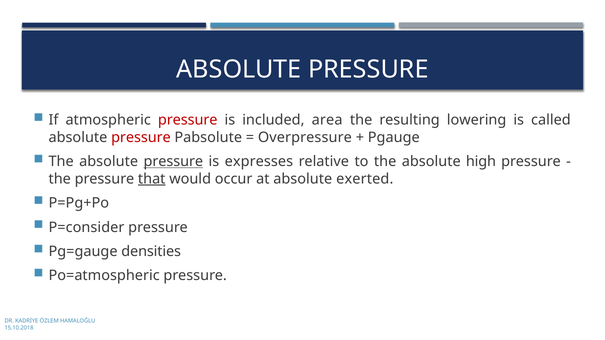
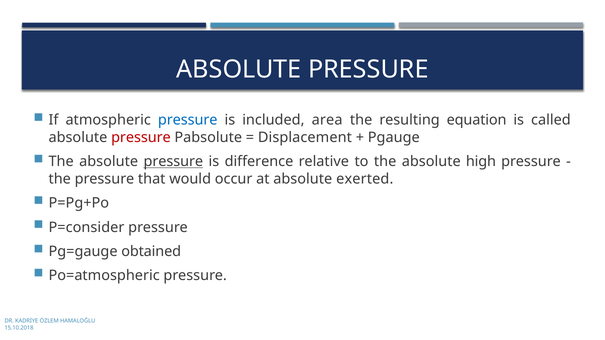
pressure colour: red -> blue (188, 120)
lowering: lowering -> equation (477, 120)
Overpressure: Overpressure -> Displacement (305, 138)
expresses: expresses -> difference (259, 162)
that underline: present -> none (152, 179)
densities: densities -> obtained (151, 252)
